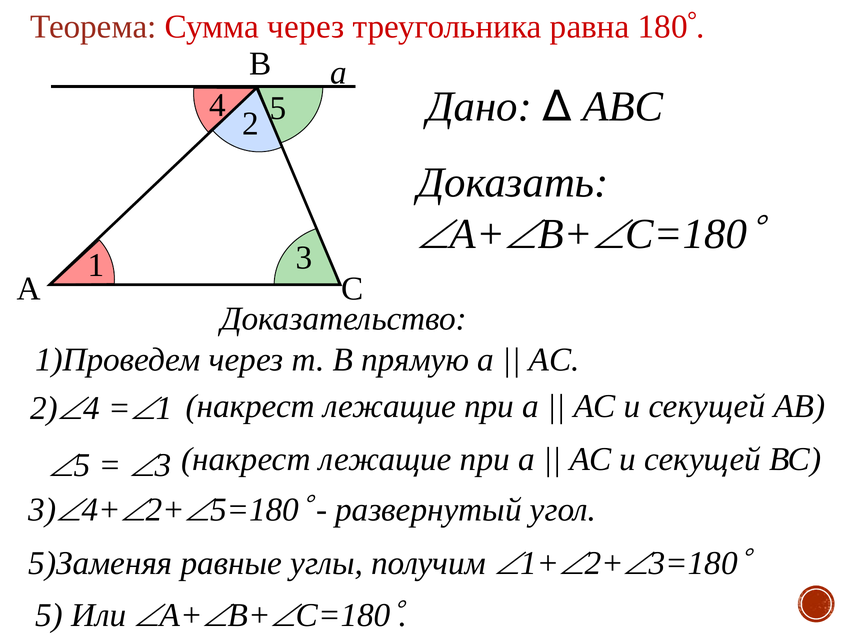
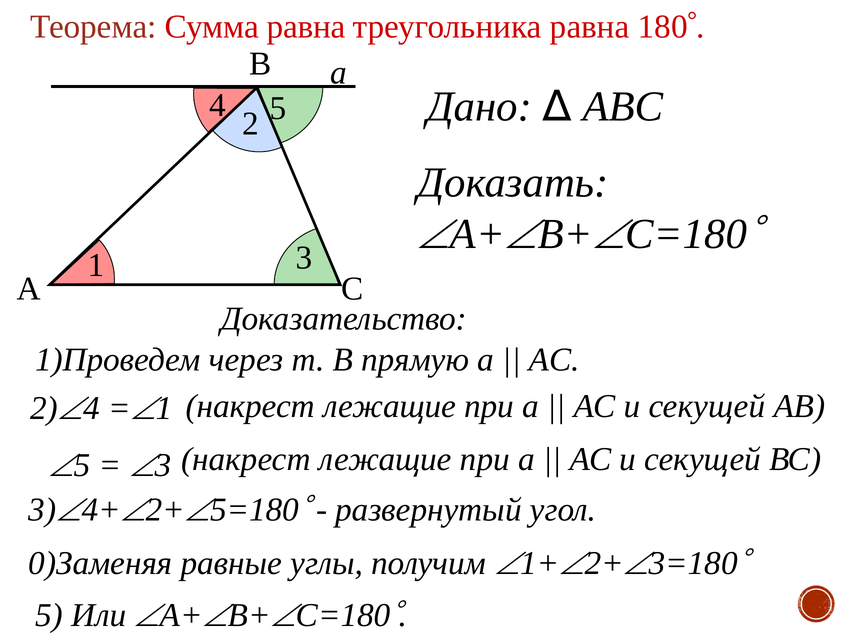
Сумма через: через -> равна (306, 27)
5)Заменяя: 5)Заменяя -> 0)Заменяя (100, 563)
